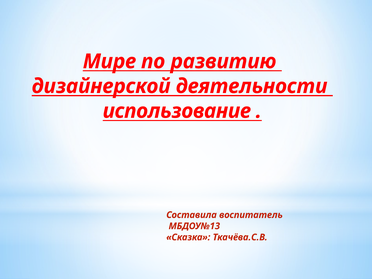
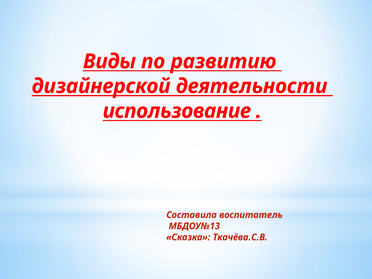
Мире: Мире -> Виды (109, 61)
